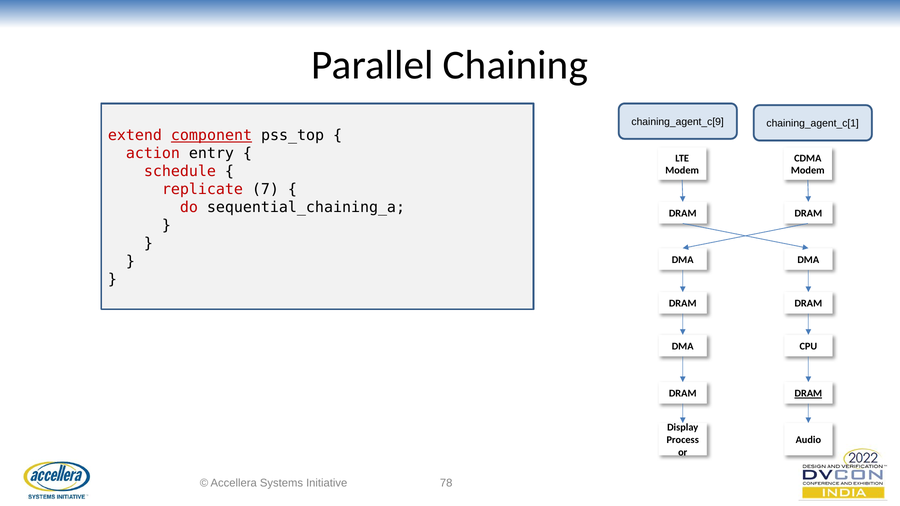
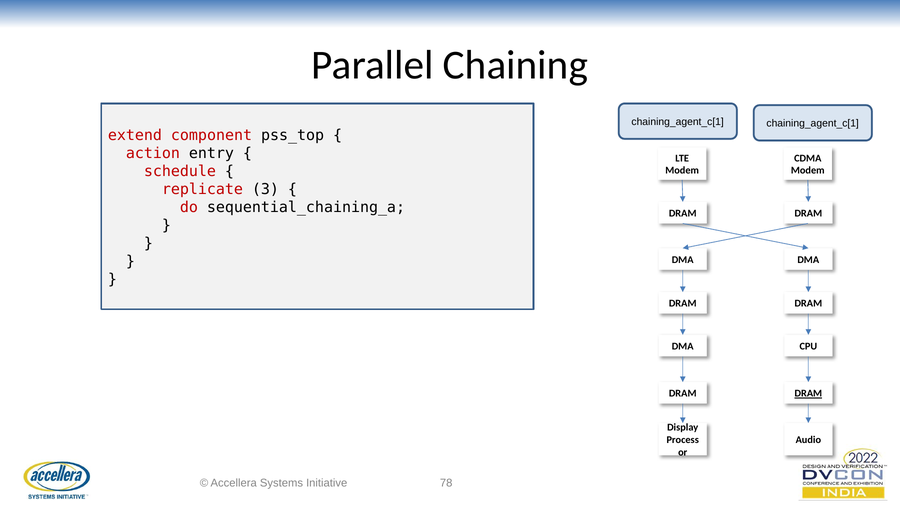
chaining_agent_c[9: chaining_agent_c[9 -> chaining_agent_c[1 (678, 122)
component underline: present -> none (212, 136)
7: 7 -> 3 (265, 189)
